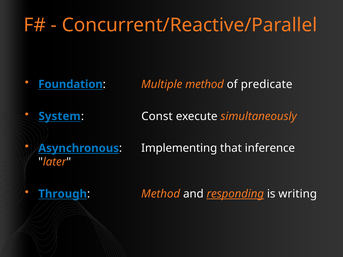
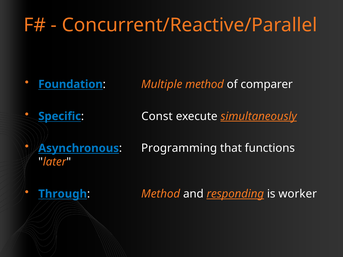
predicate: predicate -> comparer (267, 84)
System: System -> Specific (60, 116)
simultaneously underline: none -> present (259, 116)
Implementing: Implementing -> Programming (179, 148)
inference: inference -> functions (270, 148)
writing: writing -> worker (298, 194)
